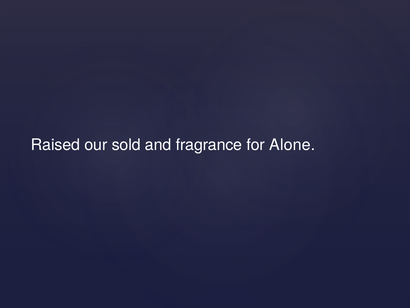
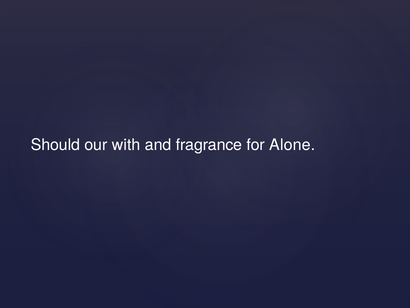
Raised: Raised -> Should (55, 145)
sold: sold -> with (126, 145)
